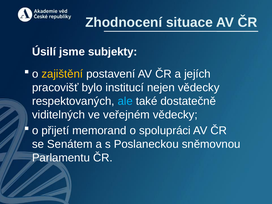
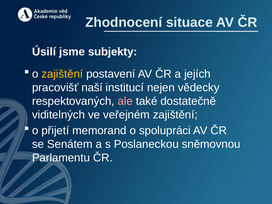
bylo: bylo -> naší (92, 88)
ale colour: light blue -> pink (125, 101)
veřejném vědecky: vědecky -> zajištění (175, 115)
